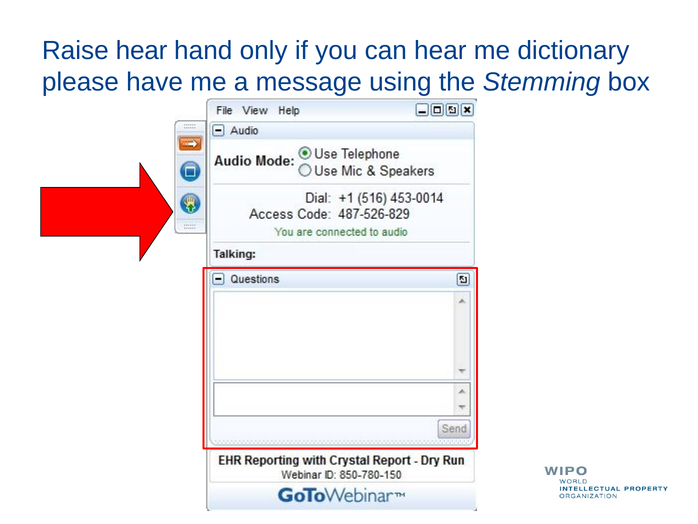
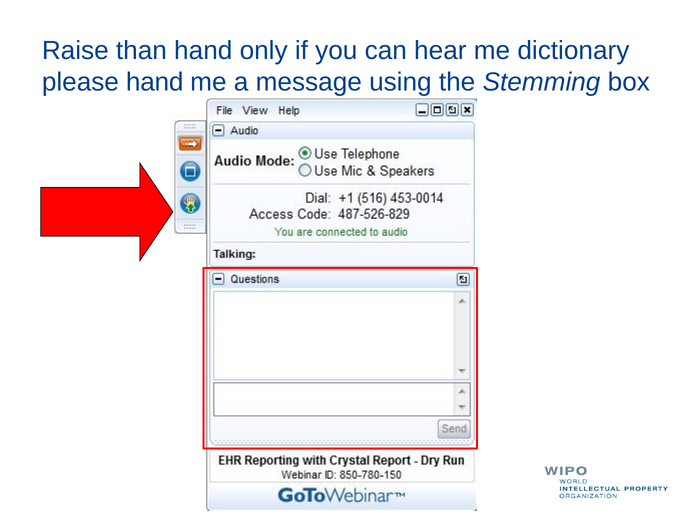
Raise hear: hear -> than (141, 51)
please have: have -> hand (155, 82)
